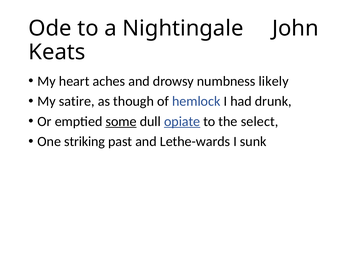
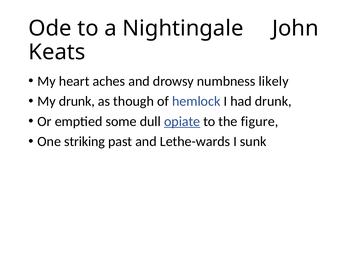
My satire: satire -> drunk (77, 102)
some underline: present -> none (121, 122)
select: select -> figure (260, 122)
